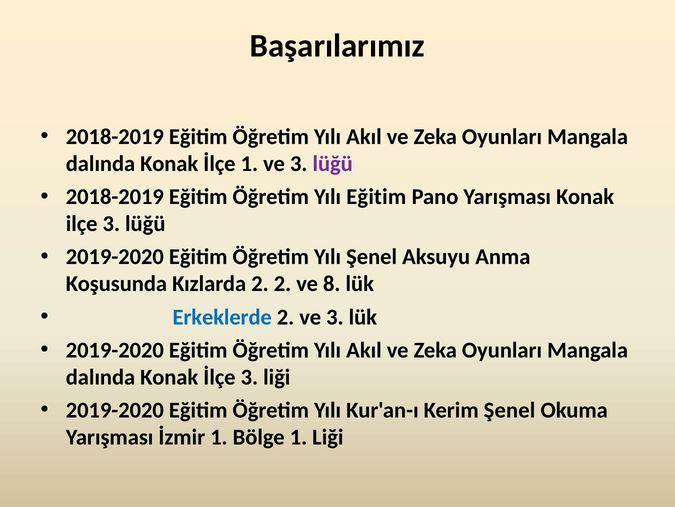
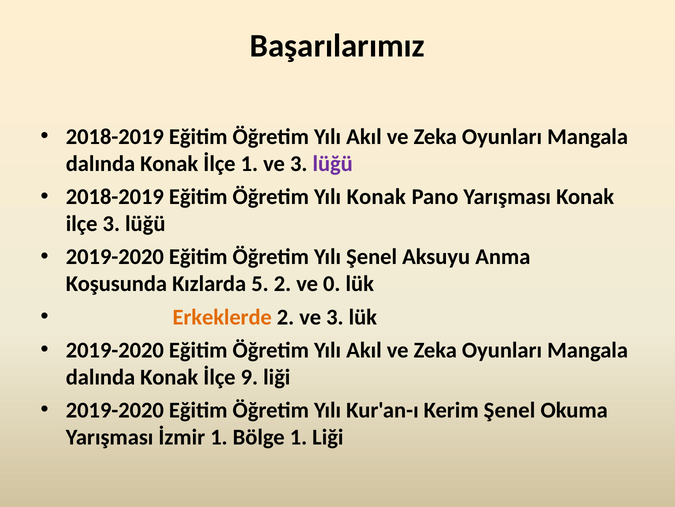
Yılı Eğitim: Eğitim -> Konak (376, 197)
Kızlarda 2: 2 -> 5 (260, 284)
8: 8 -> 0 (332, 284)
Erkeklerde colour: blue -> orange (222, 317)
İlçe 3: 3 -> 9 (249, 377)
